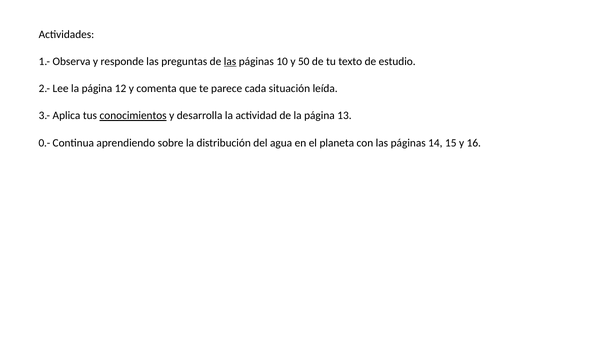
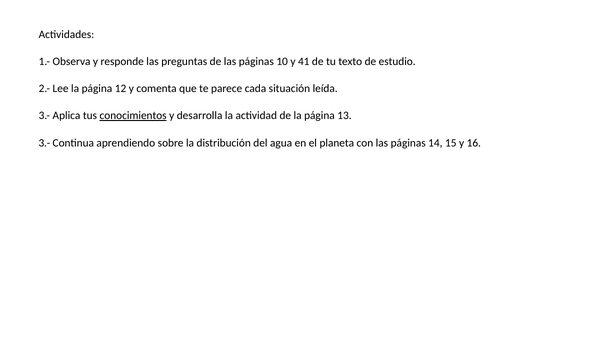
las underline: present -> none (230, 61)
50: 50 -> 41 (304, 61)
0.-: 0.- -> 3.- (44, 143)
